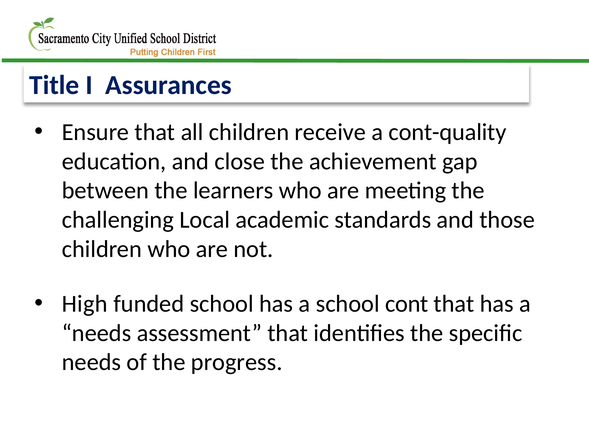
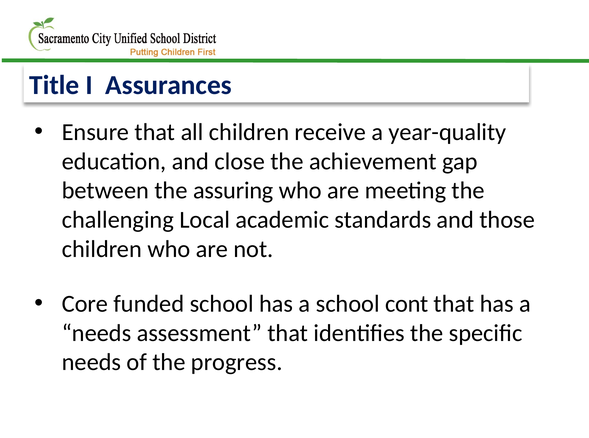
cont-quality: cont-quality -> year-quality (447, 132)
learners: learners -> assuring (233, 191)
High: High -> Core (85, 304)
